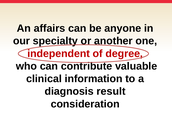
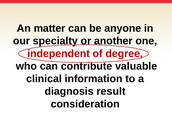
affairs: affairs -> matter (50, 28)
